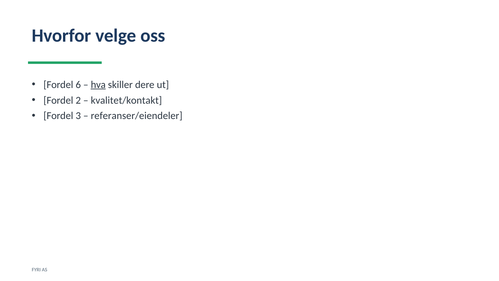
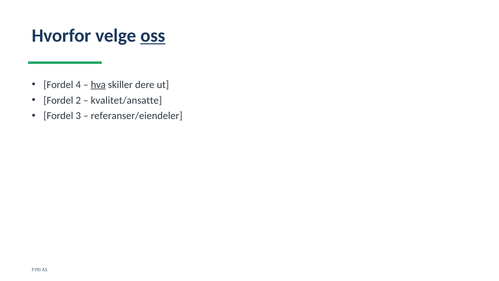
oss underline: none -> present (153, 36)
6: 6 -> 4 (78, 85)
kvalitet/kontakt: kvalitet/kontakt -> kvalitet/ansatte (126, 100)
